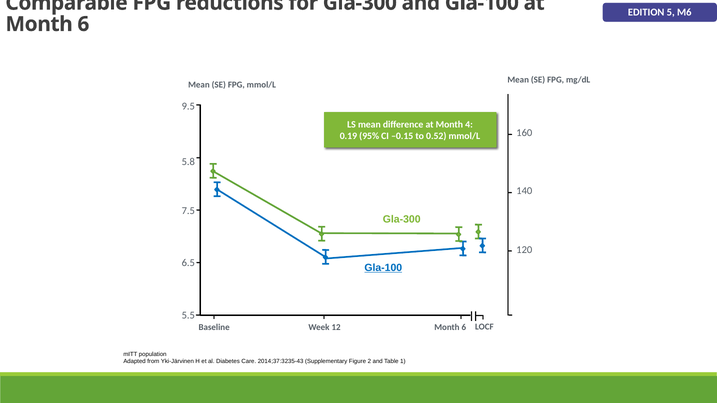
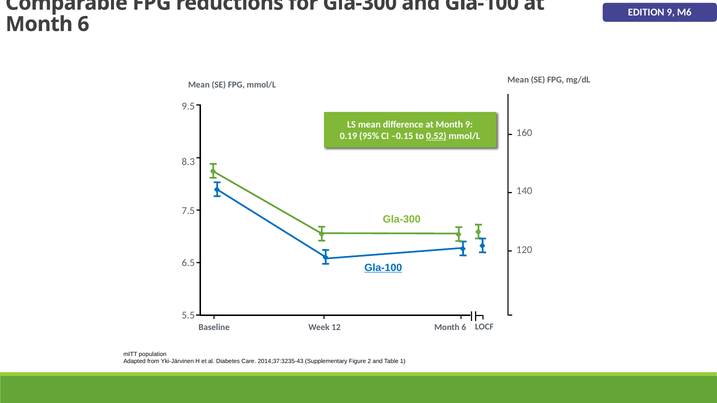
EDITION 5: 5 -> 9 (671, 12)
Month 4: 4 -> 9 (469, 125)
0.52 underline: none -> present (436, 136)
5.8: 5.8 -> 8.3 (188, 162)
